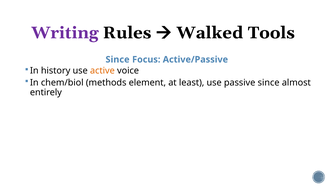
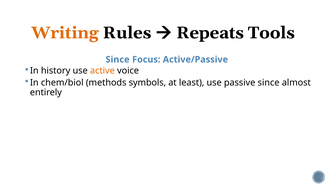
Writing colour: purple -> orange (65, 33)
Walked: Walked -> Repeats (210, 33)
element: element -> symbols (147, 82)
